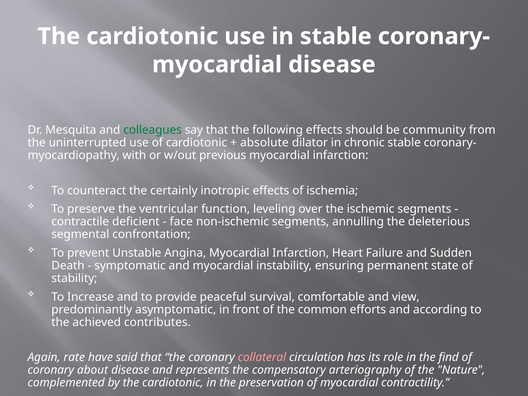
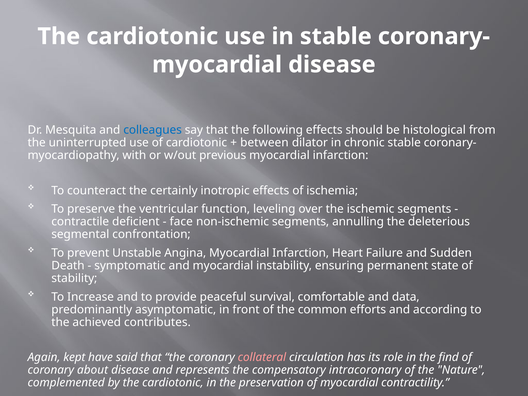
colleagues colour: green -> blue (153, 130)
community: community -> histological (434, 130)
absolute: absolute -> between (264, 143)
view: view -> data (406, 297)
rate: rate -> kept (74, 357)
arteriography: arteriography -> intracoronary (365, 370)
